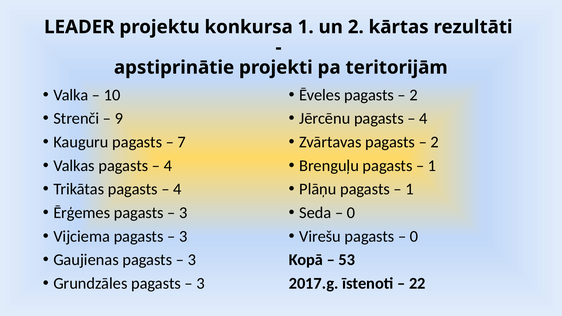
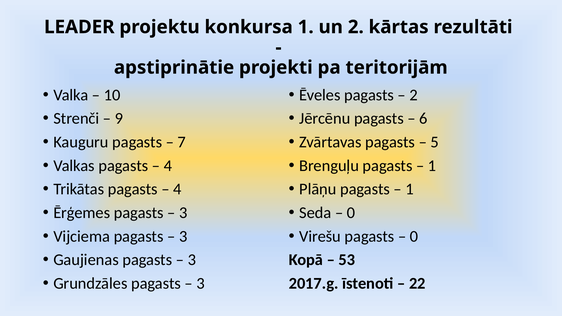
4: 4 -> 6 (423, 119)
2: 2 -> 5 (435, 142)
